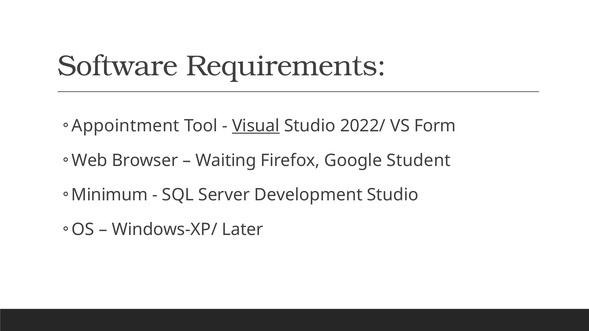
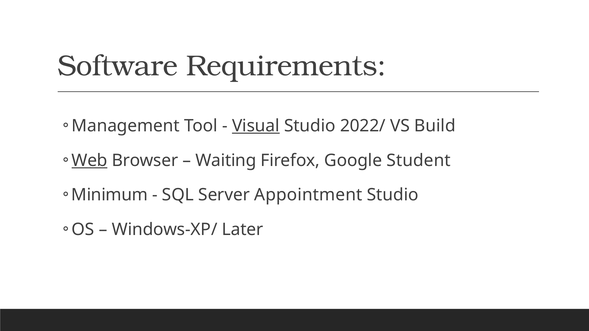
Appointment: Appointment -> Management (126, 126)
Form: Form -> Build (435, 126)
Web underline: none -> present (90, 161)
Development: Development -> Appointment (308, 195)
